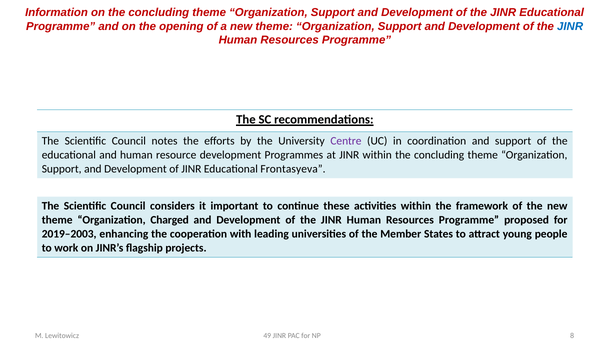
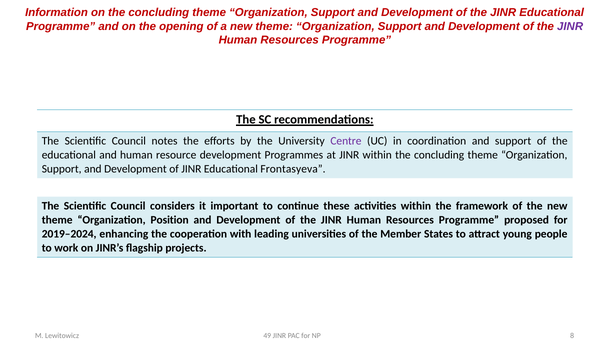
JINR colour: blue -> purple (570, 26)
Charged: Charged -> Position (170, 220)
2019–2003: 2019–2003 -> 2019–2024 (69, 234)
